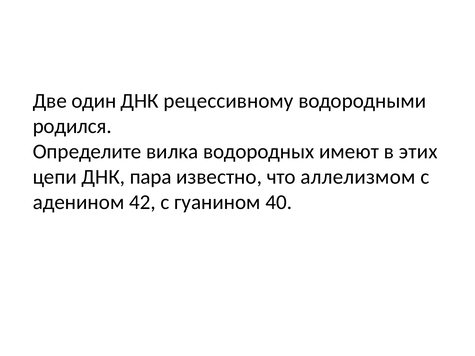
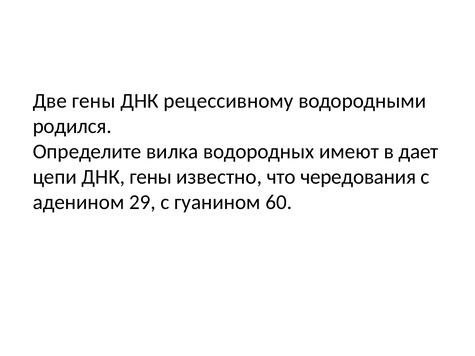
Две один: один -> гены (94, 101)
этих: этих -> дает (419, 152)
ДНК пара: пара -> гены (151, 177)
аллелизмом: аллелизмом -> чередования (358, 177)
42: 42 -> 29 (142, 202)
40: 40 -> 60 (279, 202)
